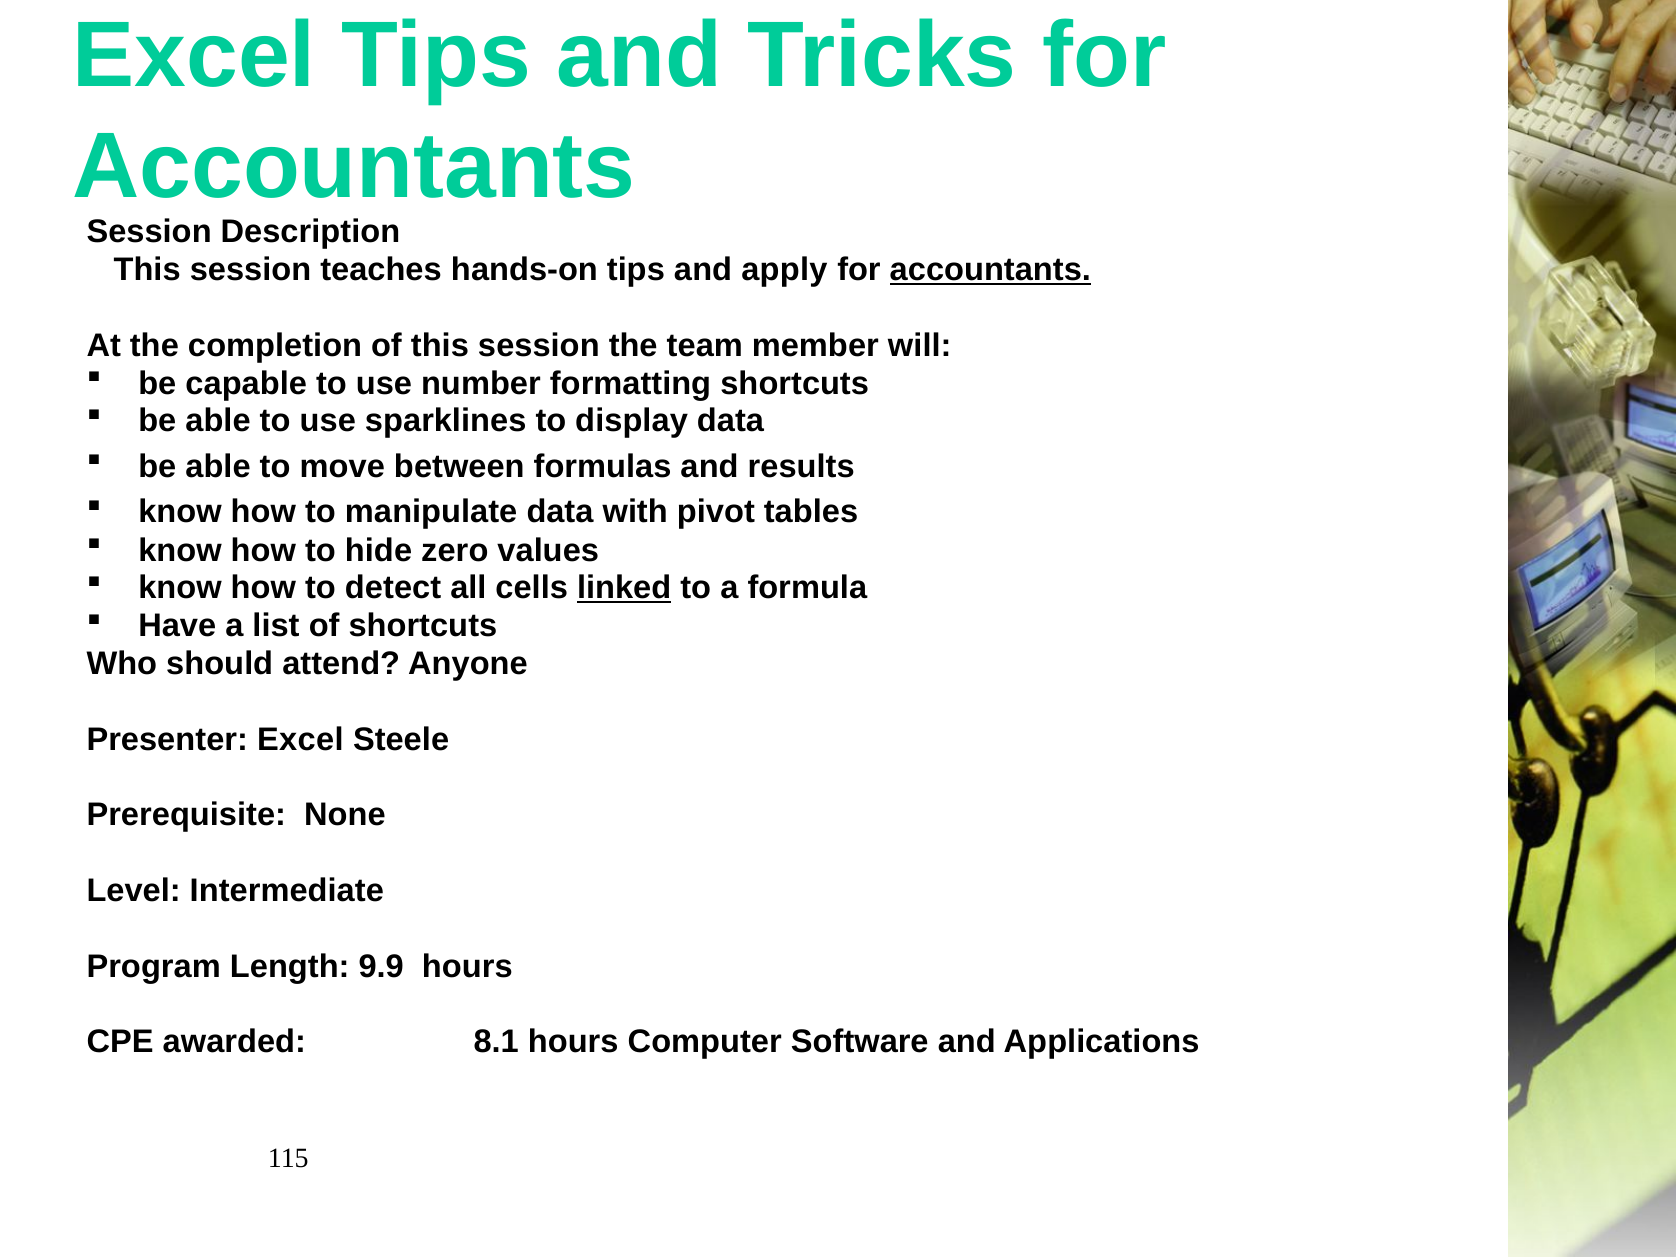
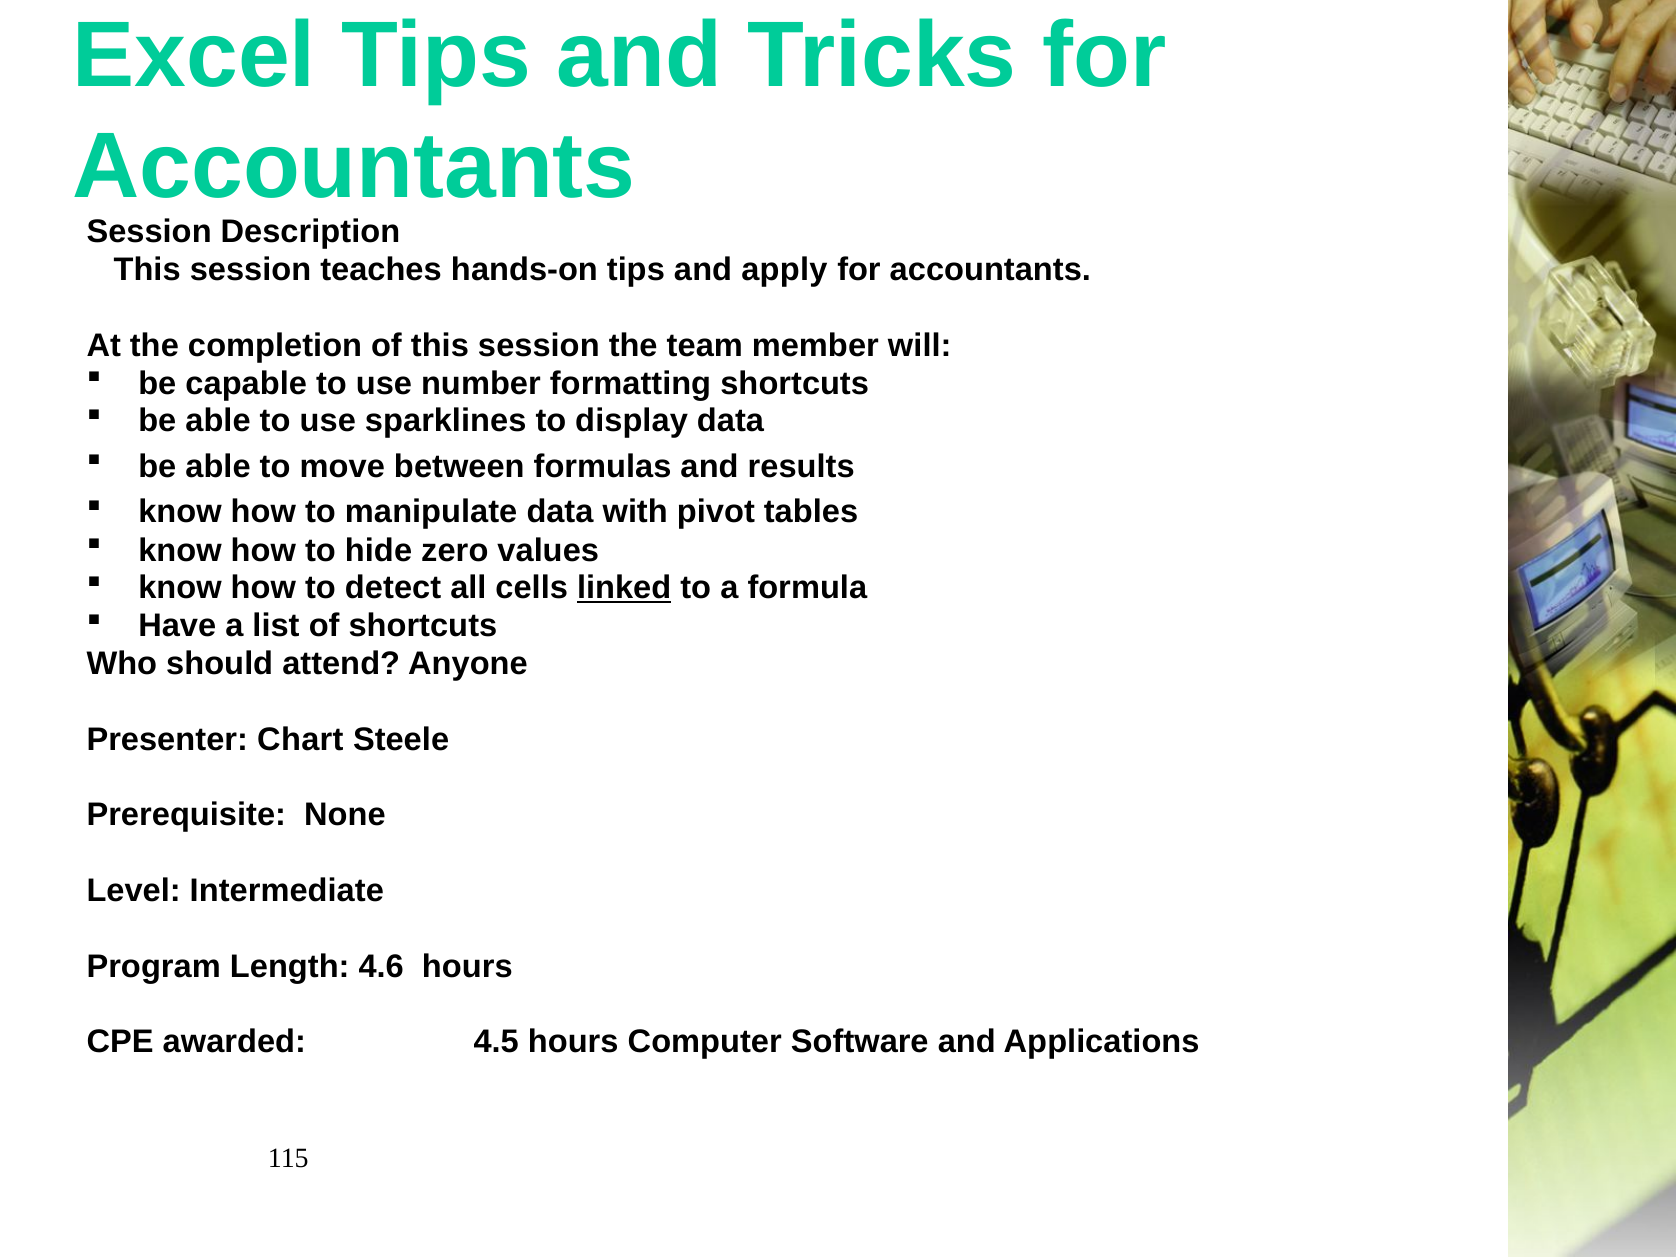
accountants underline: present -> none (990, 270)
Presenter Excel: Excel -> Chart (300, 739)
9.9: 9.9 -> 4.6 (381, 966)
8.1: 8.1 -> 4.5 (496, 1042)
